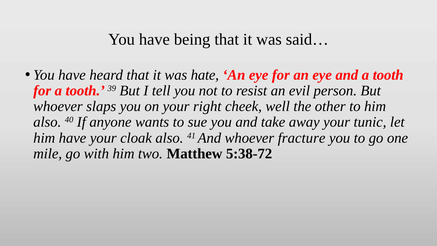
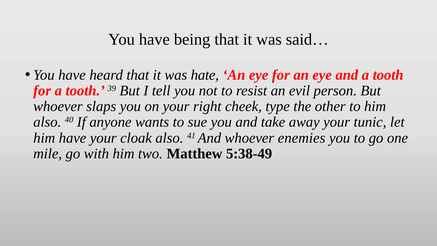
well: well -> type (278, 106)
fracture: fracture -> enemies (302, 138)
5:38-72: 5:38-72 -> 5:38-49 (249, 154)
